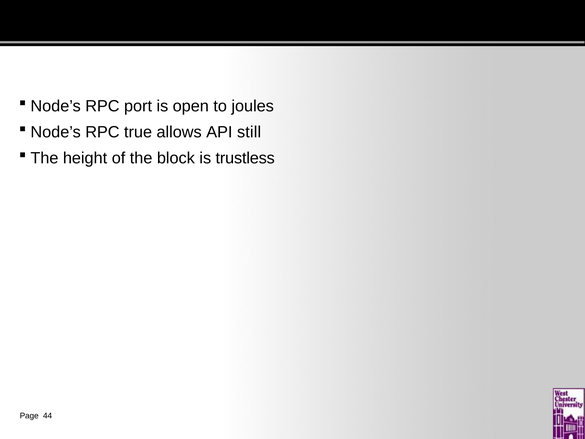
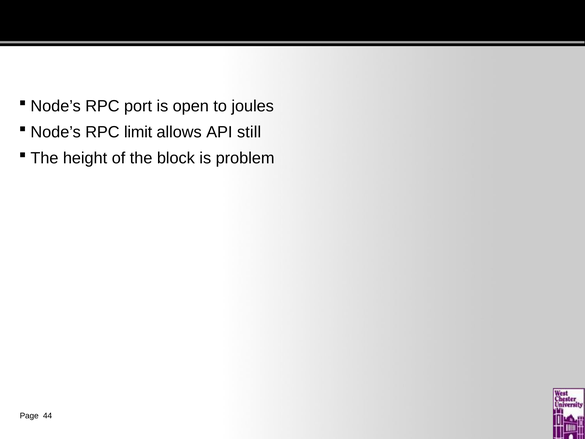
true: true -> limit (138, 132)
trustless: trustless -> problem (245, 158)
